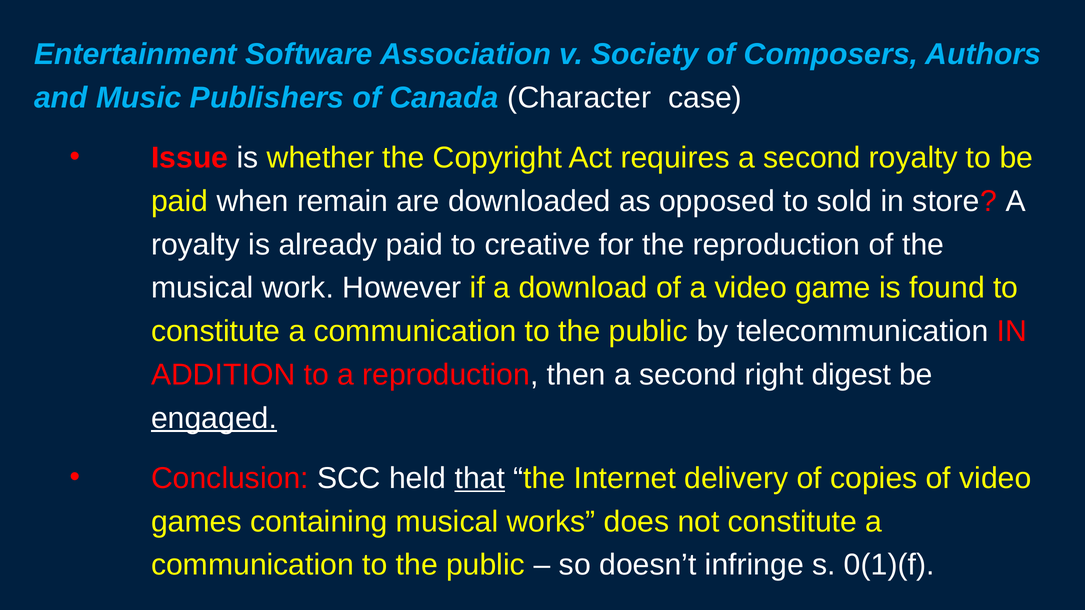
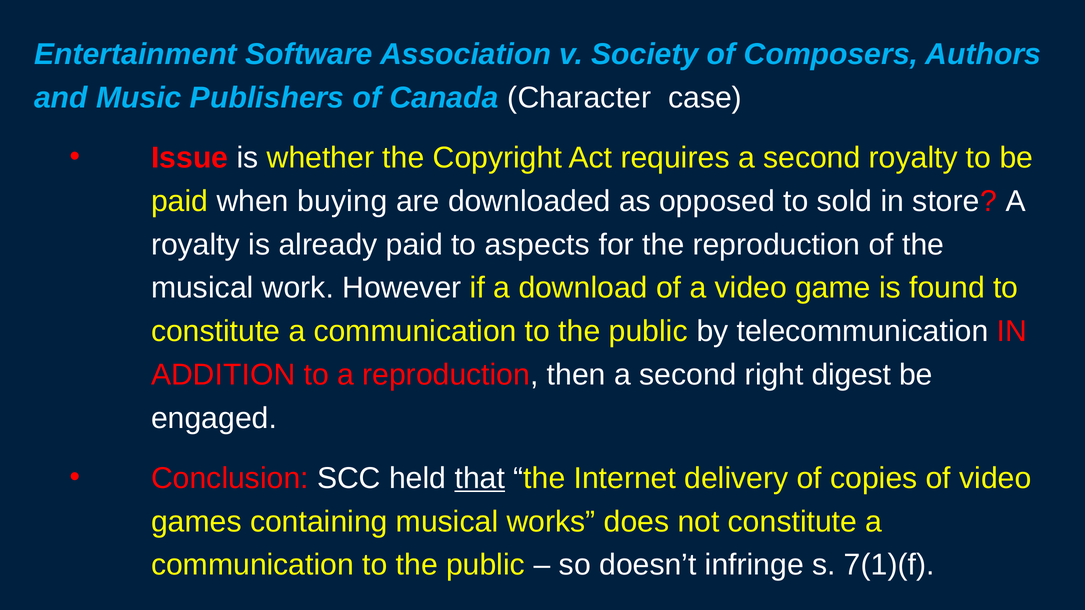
remain: remain -> buying (342, 201)
creative: creative -> aspects (537, 245)
engaged underline: present -> none (214, 418)
0(1)(f: 0(1)(f -> 7(1)(f (889, 565)
